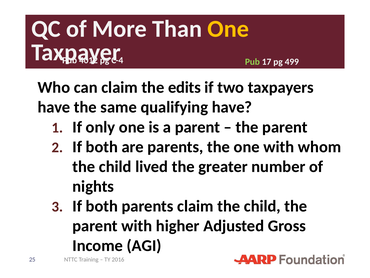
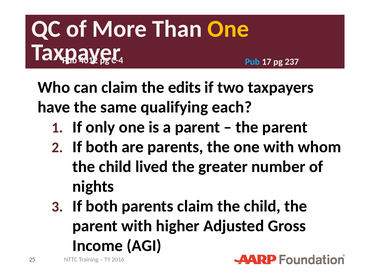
Pub colour: light green -> light blue (252, 62)
499: 499 -> 237 (292, 62)
qualifying have: have -> each (232, 107)
